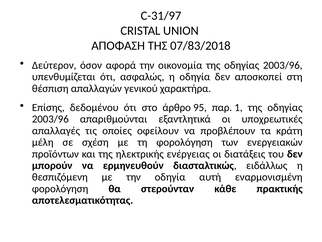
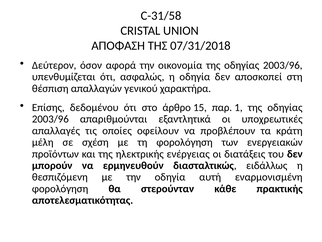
C-31/97: C-31/97 -> C-31/58 (161, 16)
07/83/2018: 07/83/2018 -> 07/31/2018 (200, 46)
95: 95 -> 15 (200, 107)
